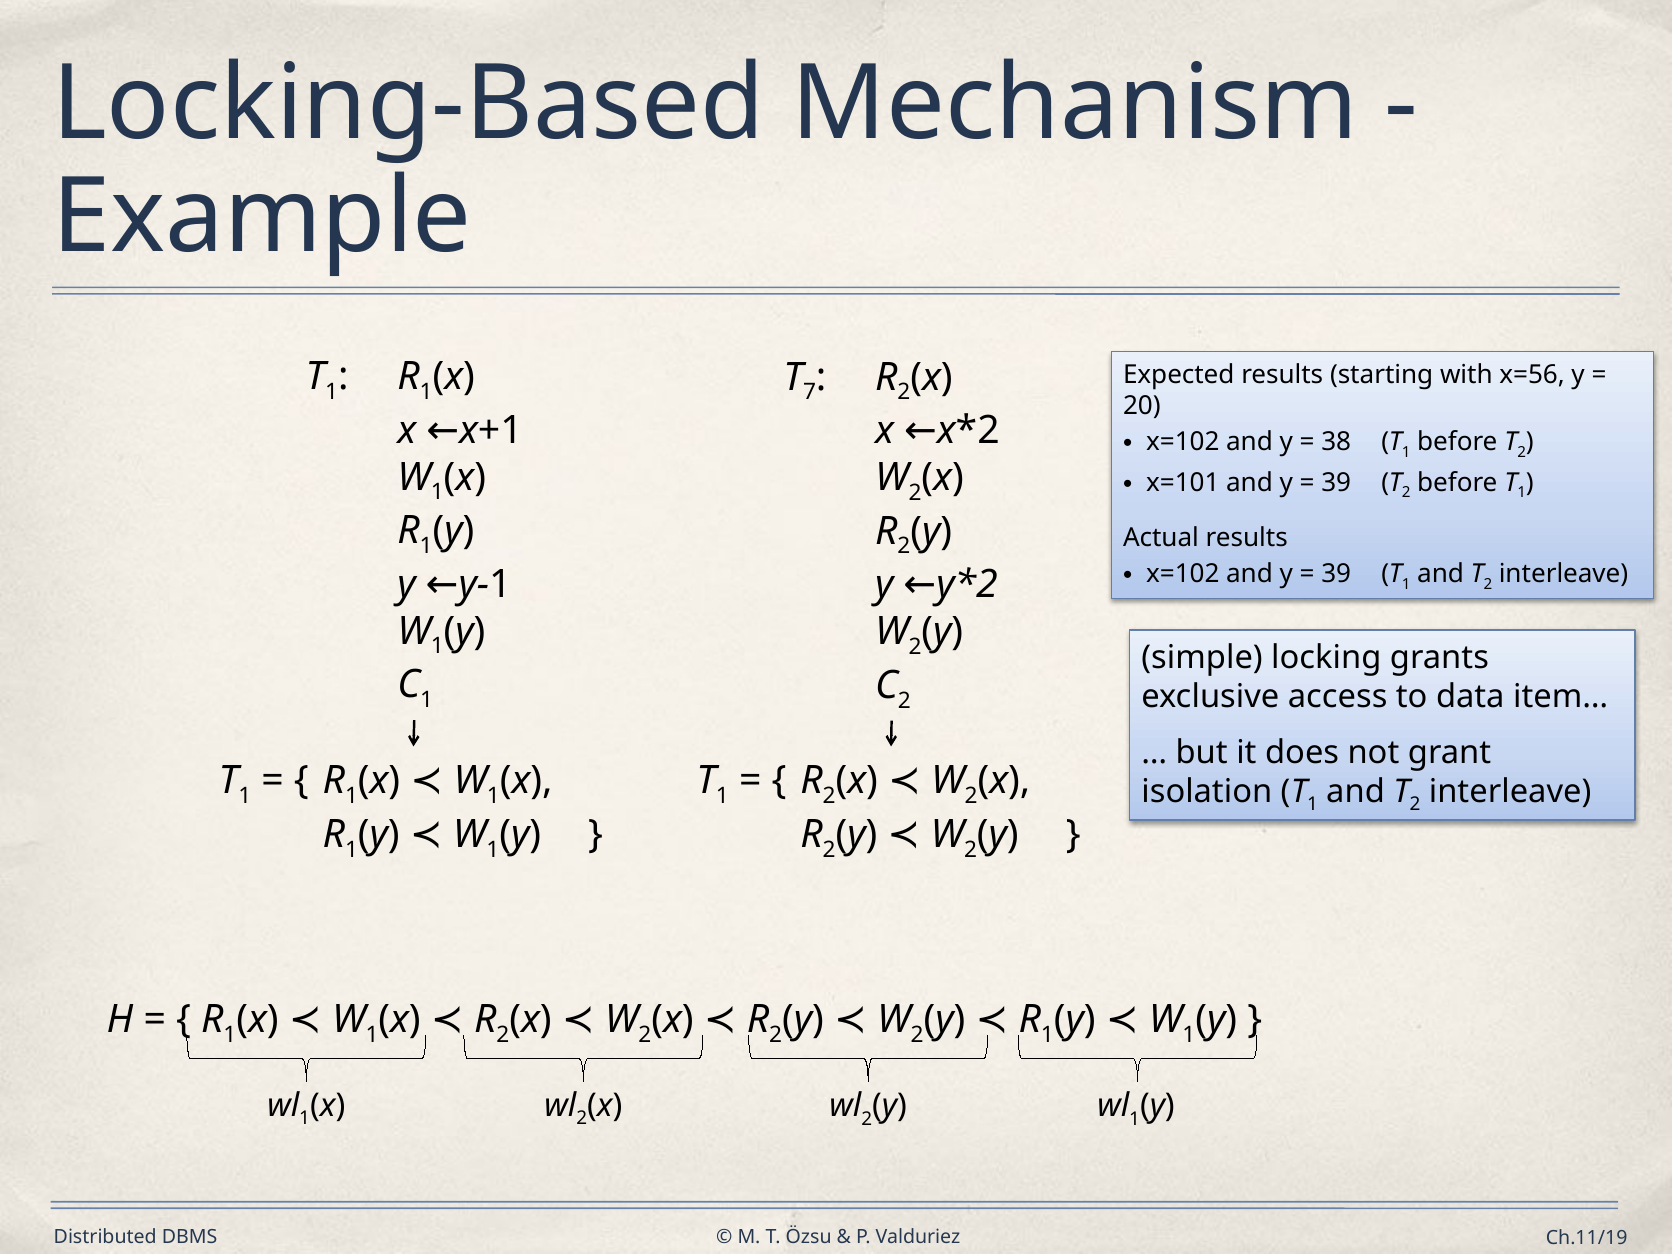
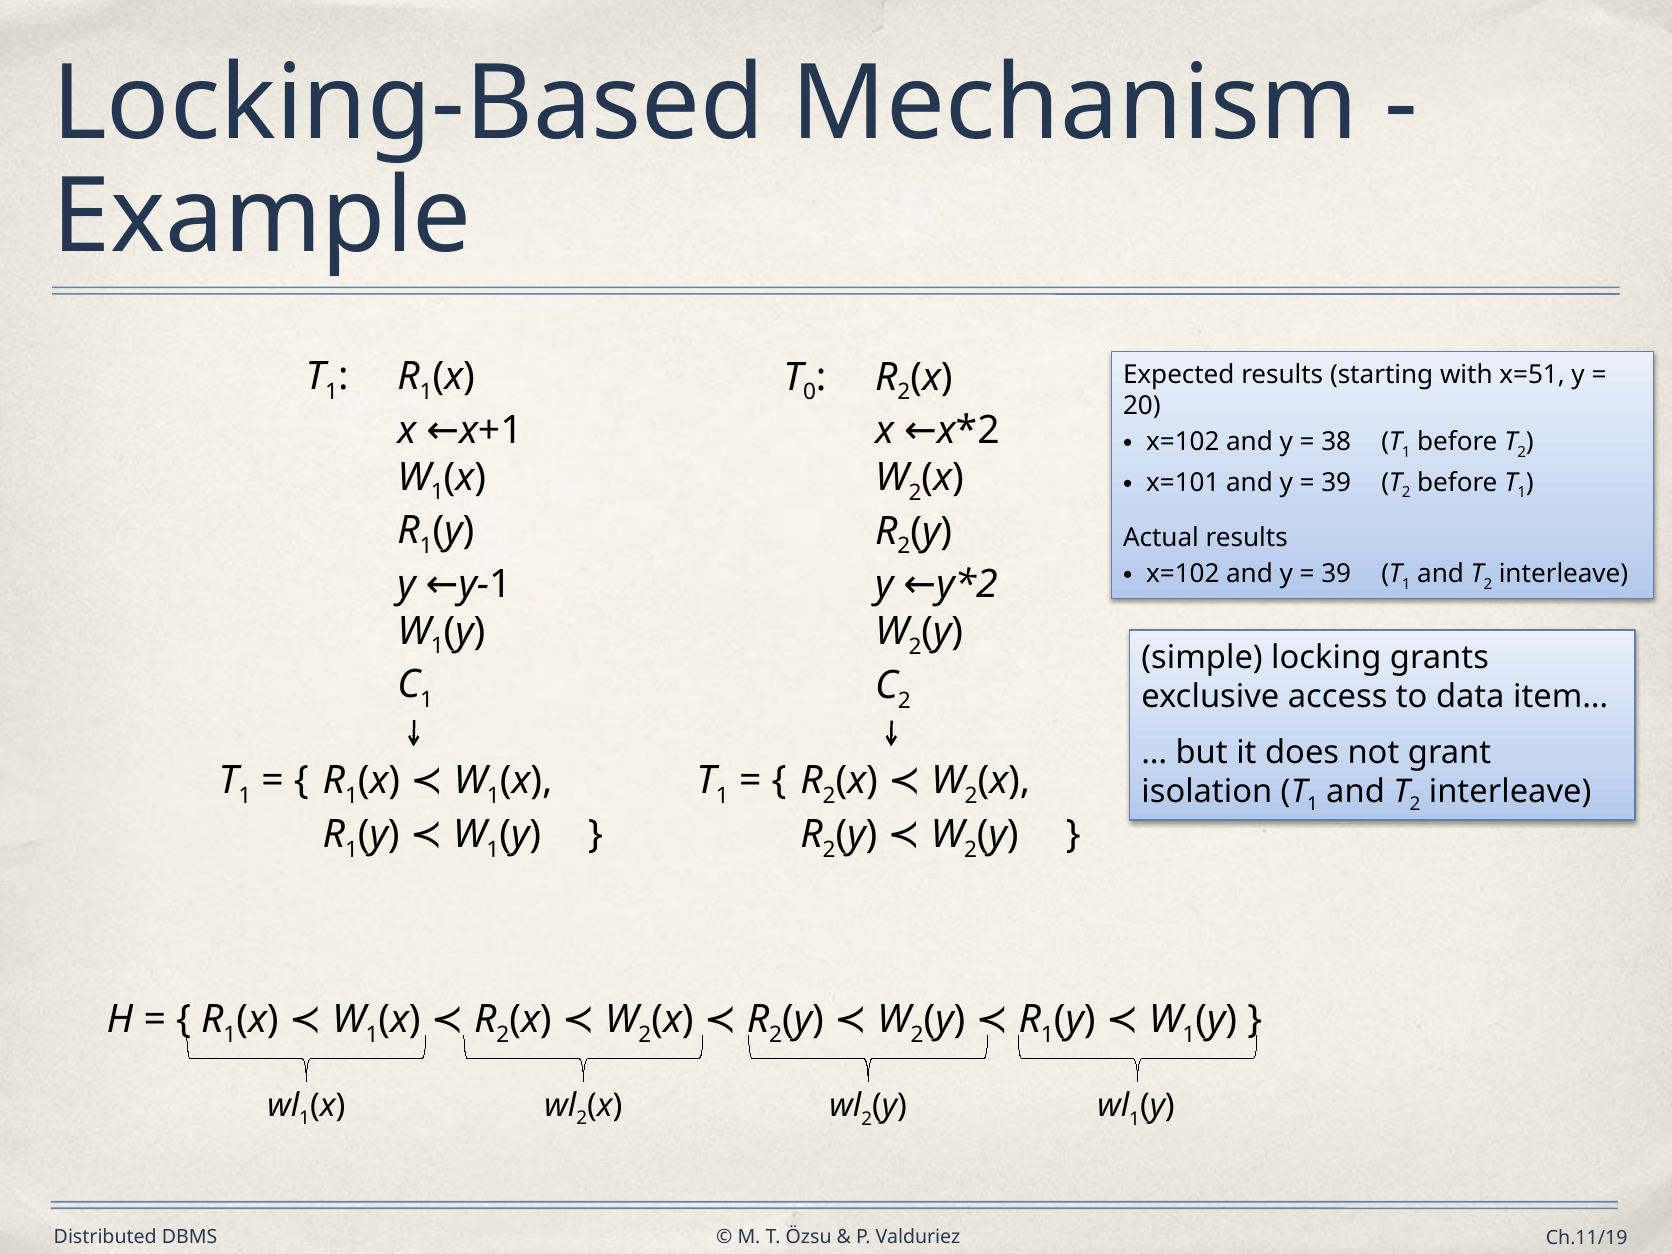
7: 7 -> 0 (809, 392)
x=56: x=56 -> x=51 (1532, 375)
